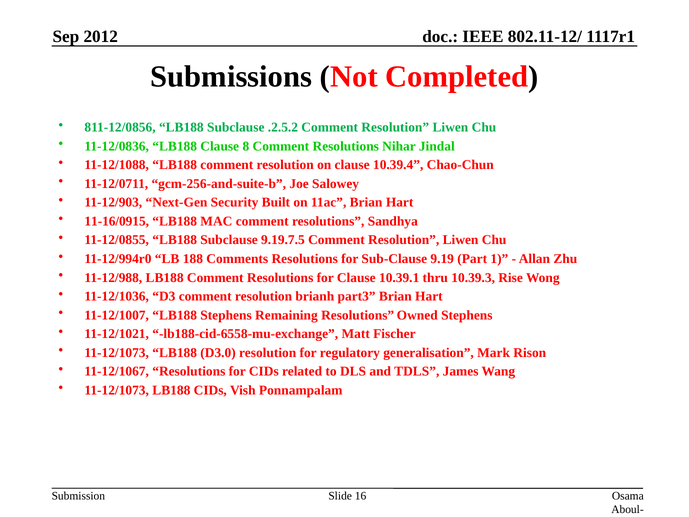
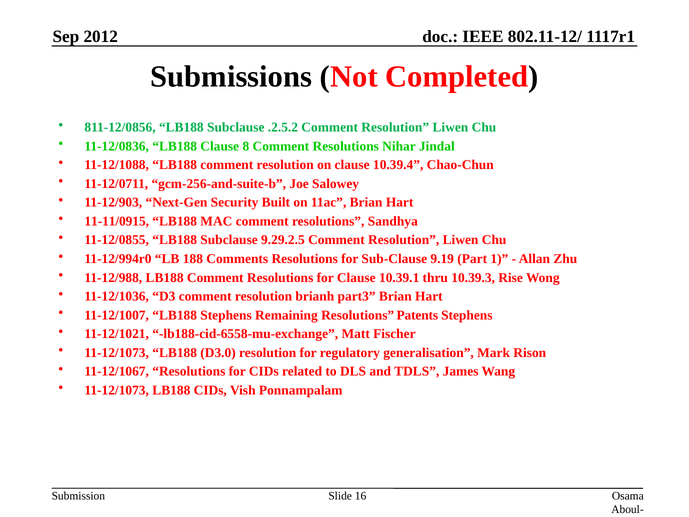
11-16/0915: 11-16/0915 -> 11-11/0915 (117, 221)
9.19.7.5: 9.19.7.5 -> 9.29.2.5 (283, 240)
Owned: Owned -> Patents (417, 315)
